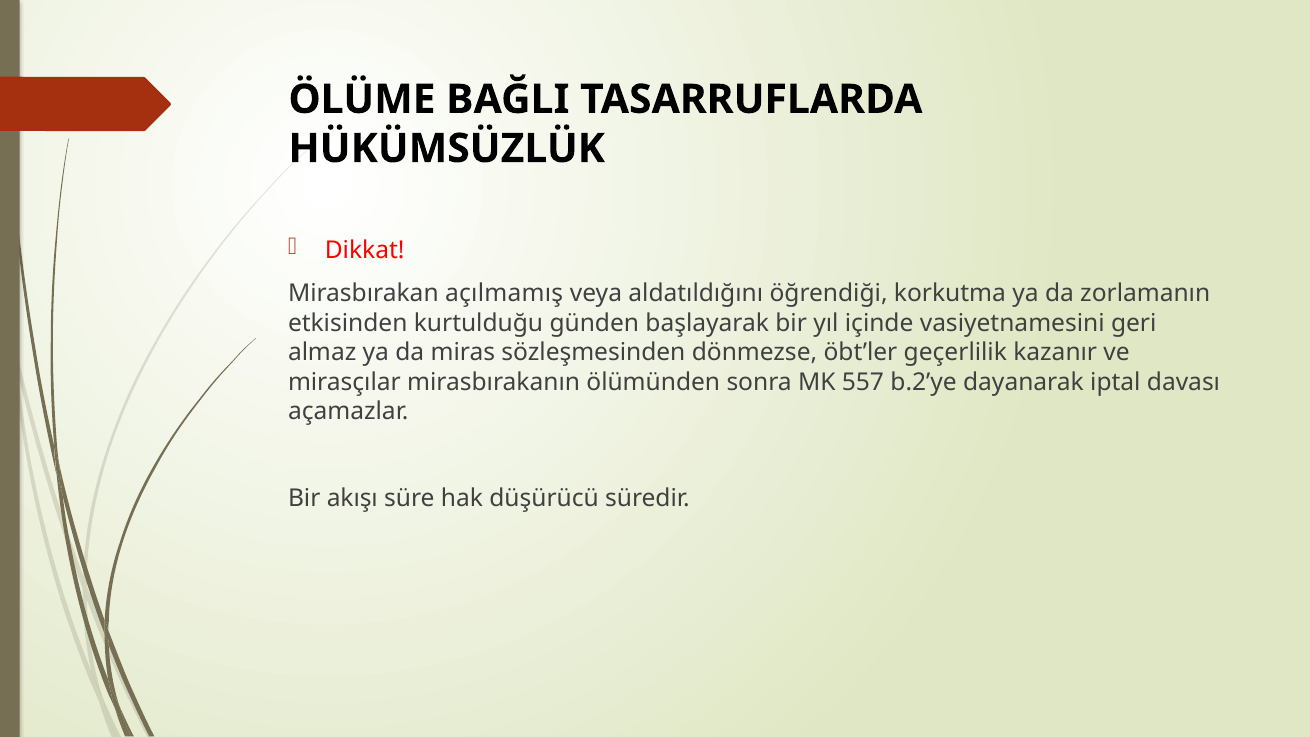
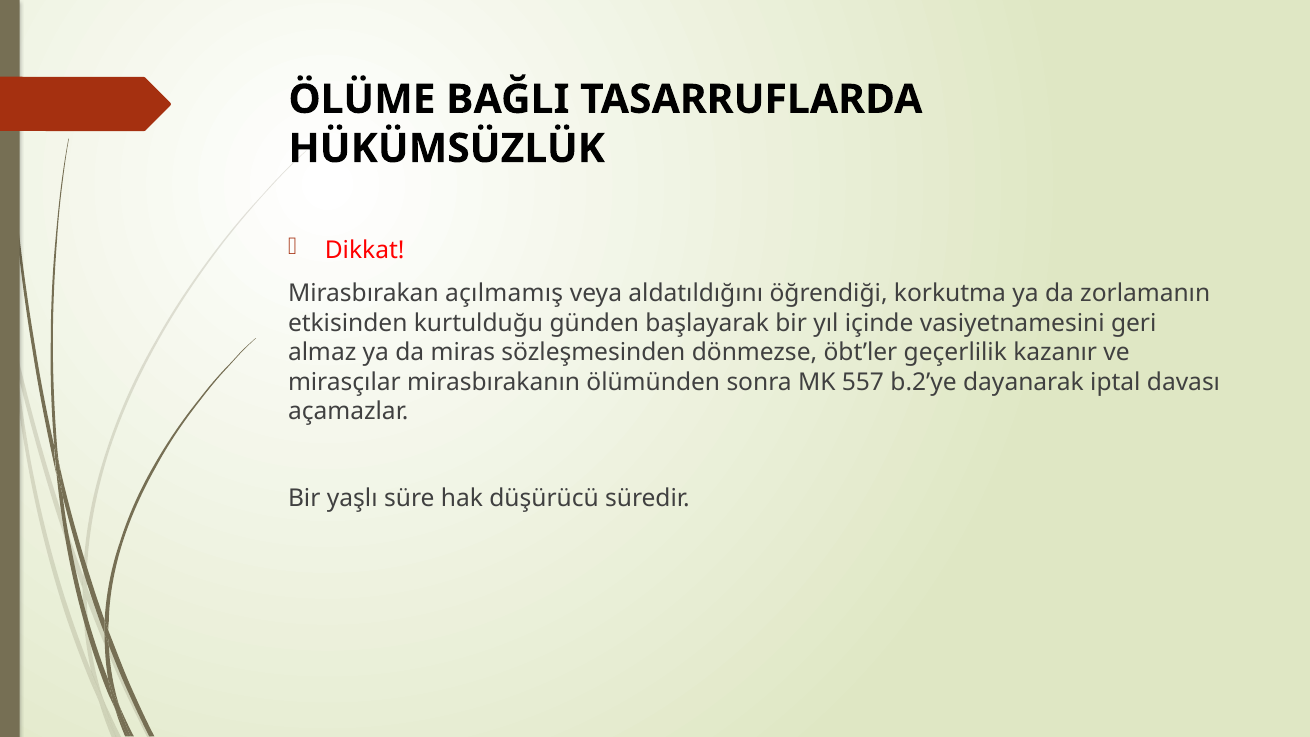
akışı: akışı -> yaşlı (352, 498)
